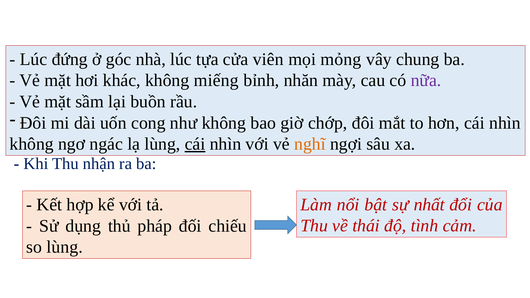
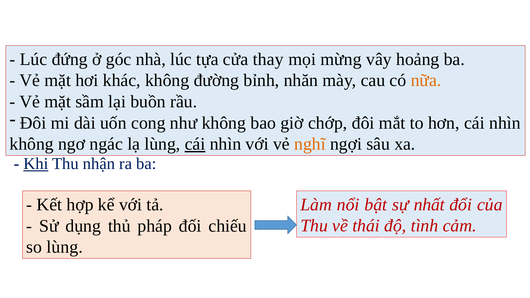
viên: viên -> thay (268, 59)
mỏng: mỏng -> mừng (341, 59)
chung: chung -> hoảng (418, 59)
miếng: miếng -> đường (216, 81)
nữa colour: purple -> orange (426, 81)
Khi underline: none -> present (36, 164)
